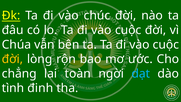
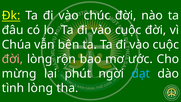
đời colour: yellow -> pink (12, 59)
chẳng: chẳng -> mừng (19, 73)
toàn: toàn -> phút (78, 73)
tình đinh: đinh -> lòng (40, 88)
